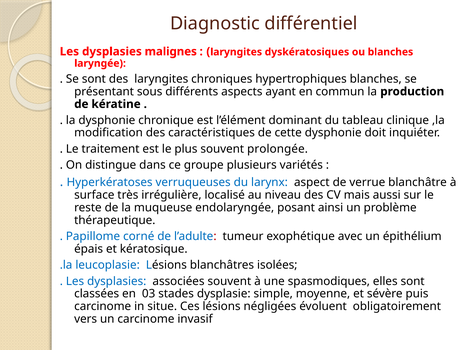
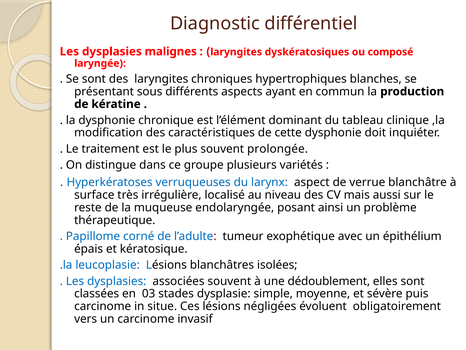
ou blanches: blanches -> composé (390, 52)
spasmodiques: spasmodiques -> dédoublement (329, 281)
